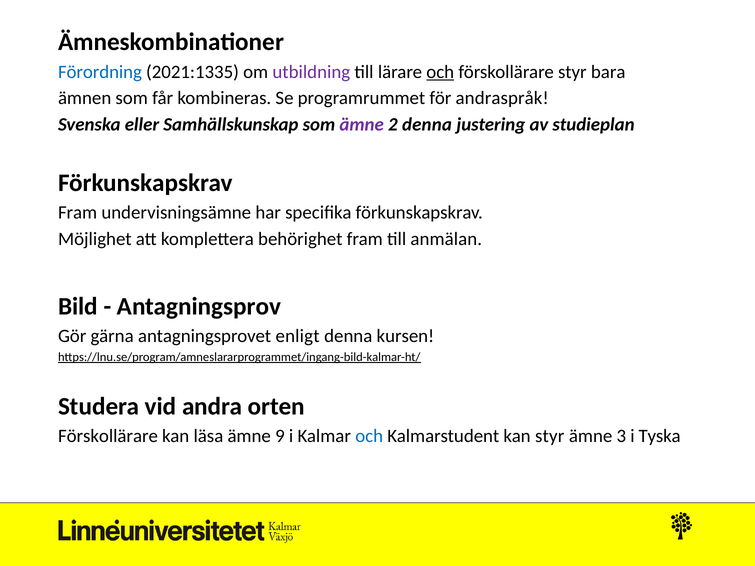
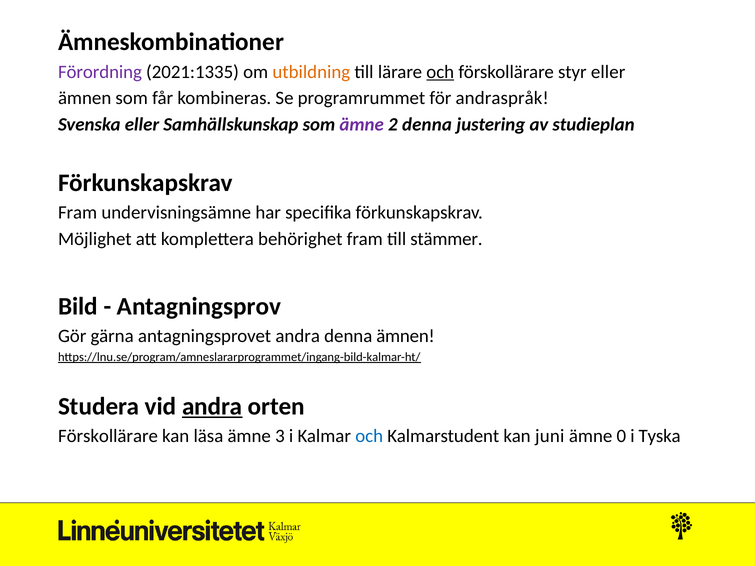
Förordning colour: blue -> purple (100, 72)
utbildning colour: purple -> orange (311, 72)
styr bara: bara -> eller (608, 72)
anmälan: anmälan -> stämmer (446, 239)
antagningsprovet enligt: enligt -> andra (298, 336)
denna kursen: kursen -> ämnen (406, 336)
andra underline: none -> present (212, 406)
9: 9 -> 3 (280, 436)
kan styr: styr -> juni (550, 436)
3: 3 -> 0 (621, 436)
